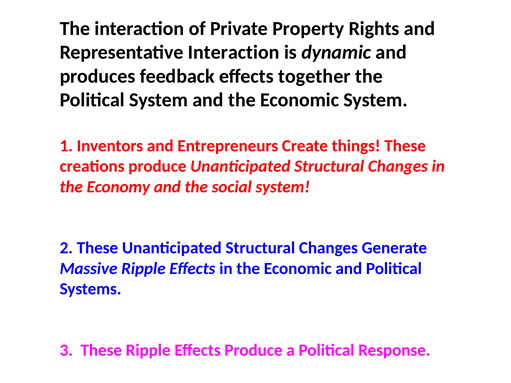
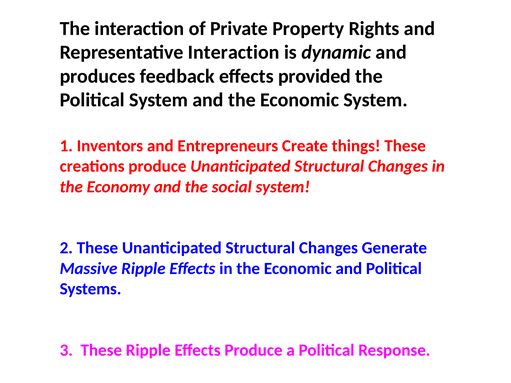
together: together -> provided (314, 76)
